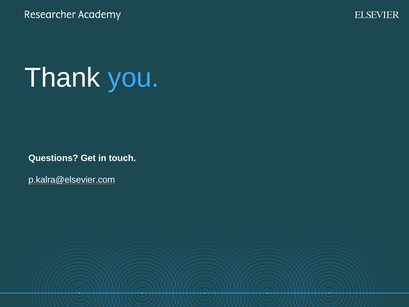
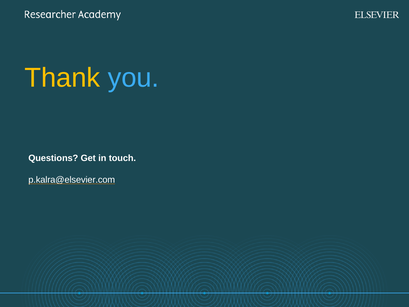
Thank colour: white -> yellow (62, 78)
